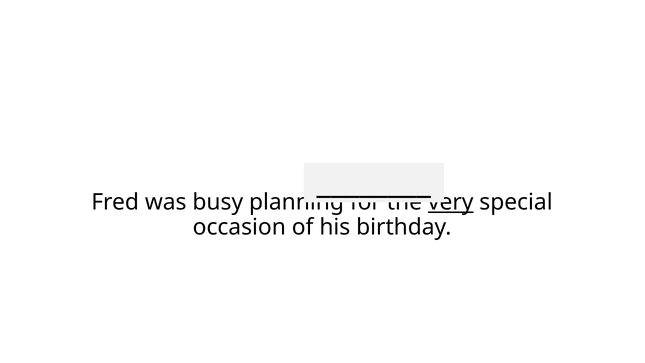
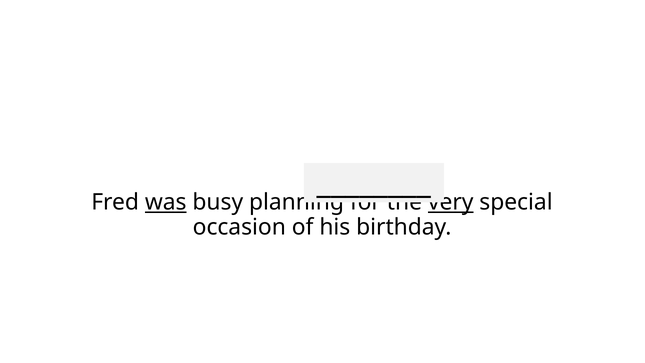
was underline: none -> present (166, 202)
